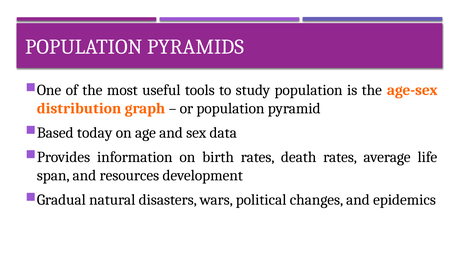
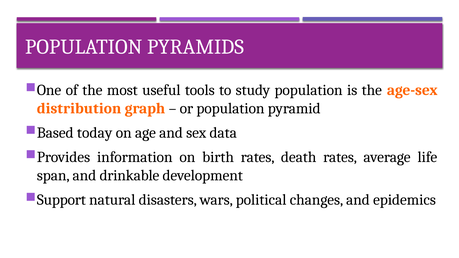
resources: resources -> drinkable (129, 176)
Gradual: Gradual -> Support (61, 200)
